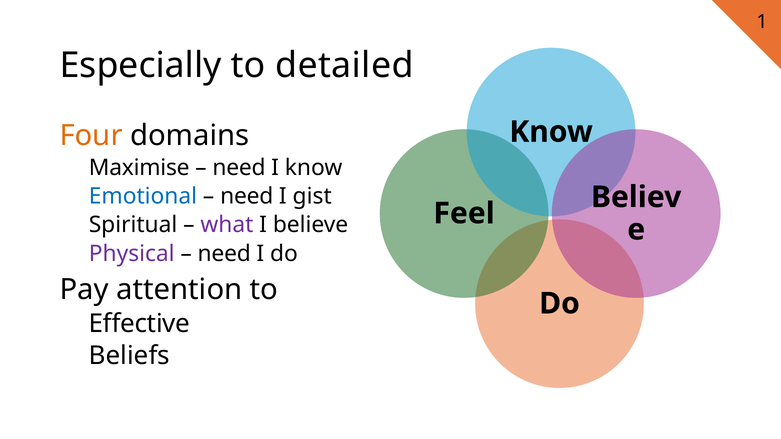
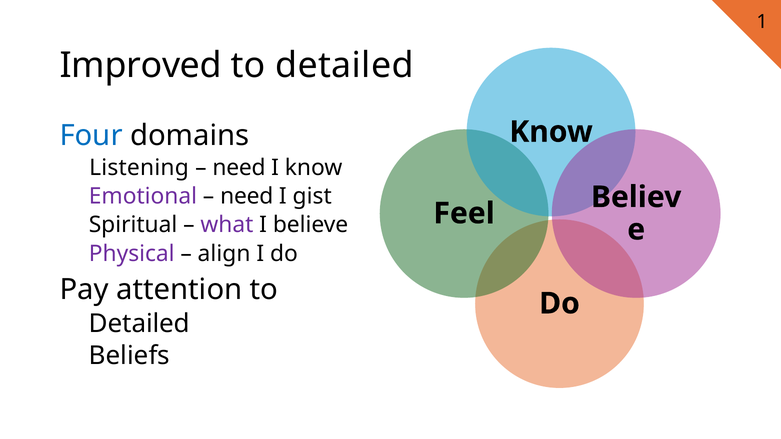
Especially: Especially -> Improved (141, 66)
Four colour: orange -> blue (91, 136)
Maximise: Maximise -> Listening (139, 168)
Emotional colour: blue -> purple (143, 196)
need: need -> align (224, 254)
Effective: Effective -> Detailed (139, 324)
